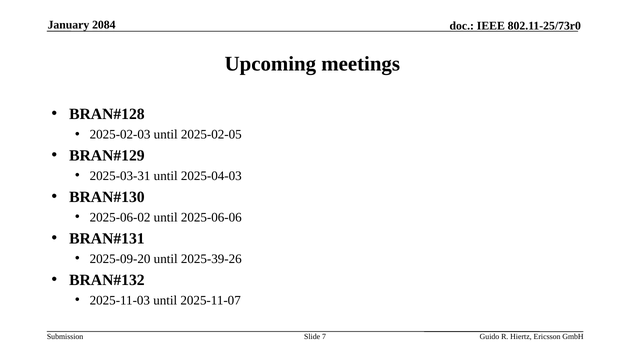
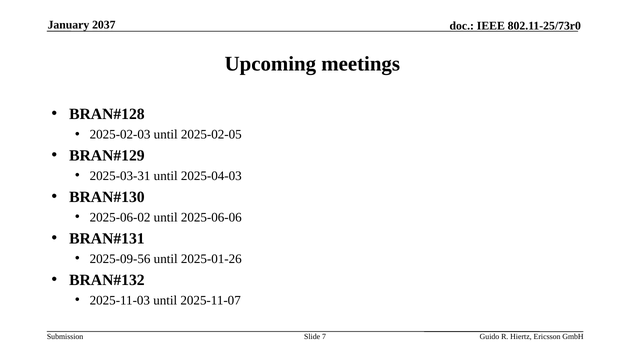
2084: 2084 -> 2037 (104, 25)
2025-09-20: 2025-09-20 -> 2025-09-56 (120, 259)
2025-39-26: 2025-39-26 -> 2025-01-26 (211, 259)
